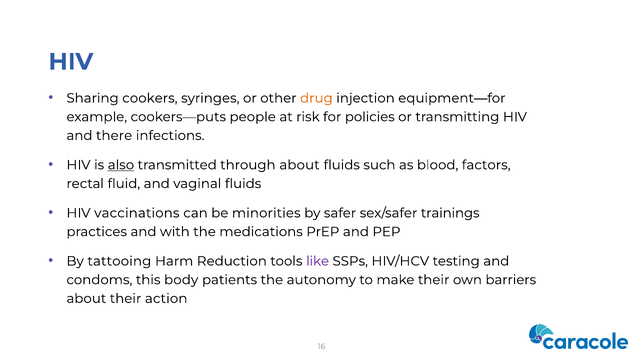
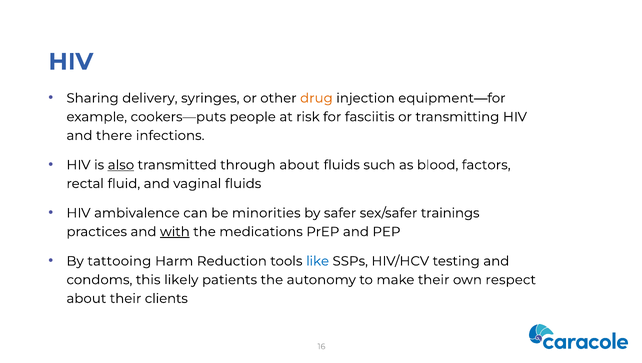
cookers: cookers -> delivery (150, 98)
policies: policies -> fasciitis (370, 117)
vaccinations: vaccinations -> ambivalence (137, 213)
with underline: none -> present (175, 232)
like colour: purple -> blue (318, 262)
body: body -> likely (181, 280)
barriers: barriers -> respect (511, 280)
action: action -> clients (166, 299)
